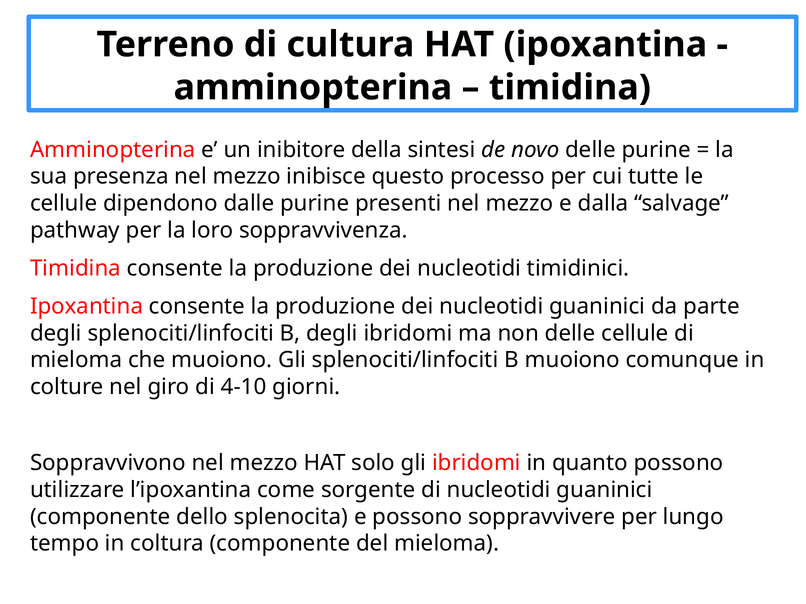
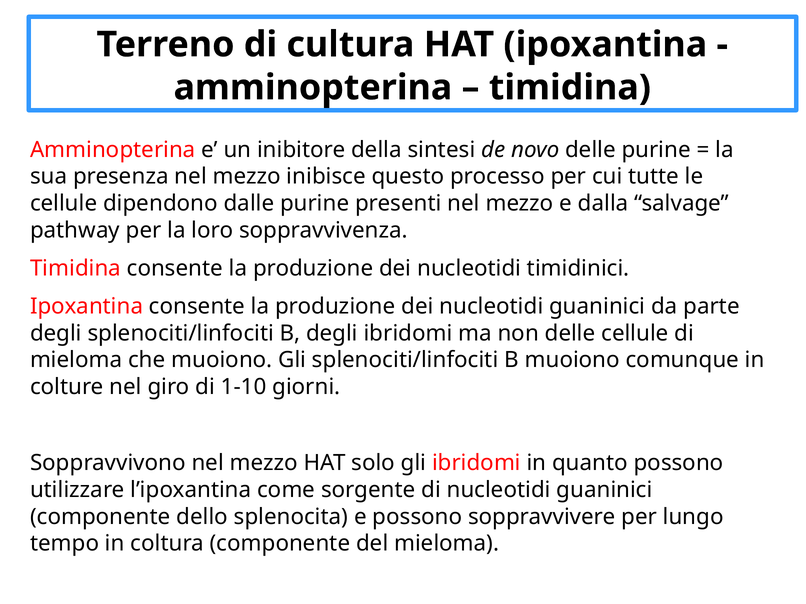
4-10: 4-10 -> 1-10 (244, 387)
